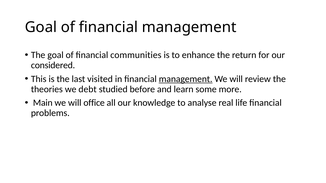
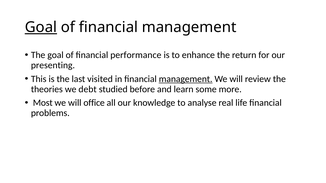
Goal underline: none -> present (41, 27)
communities: communities -> performance (136, 55)
considered: considered -> presenting (53, 65)
Main: Main -> Most (43, 103)
